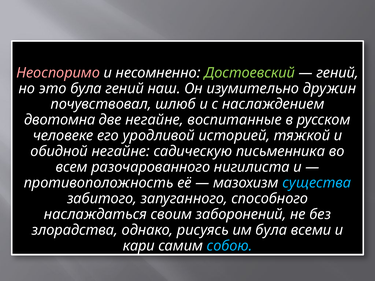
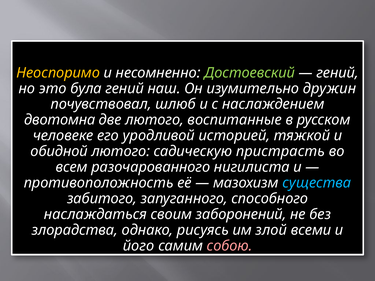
Неоспоримо colour: pink -> yellow (58, 73)
две негайне: негайне -> лютого (155, 120)
обидной негайне: негайне -> лютого (121, 152)
письменника: письменника -> пристрасть (280, 152)
им була: була -> злой (271, 230)
кари: кари -> його (139, 246)
собою colour: light blue -> pink (229, 246)
